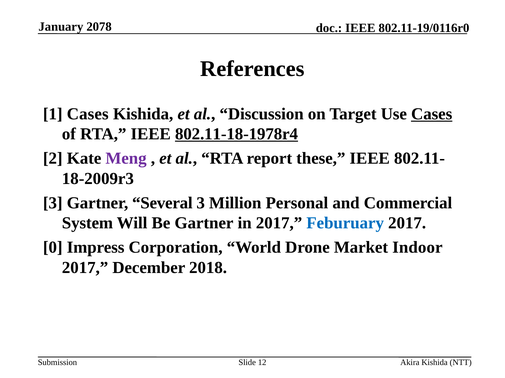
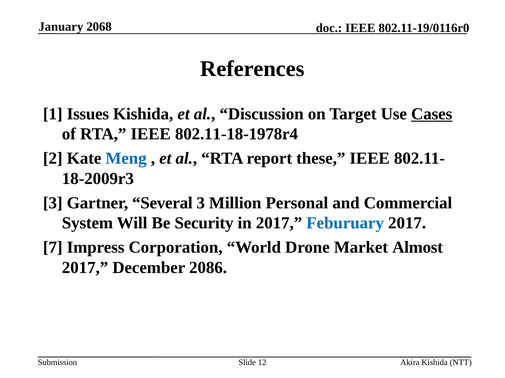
2078: 2078 -> 2068 (99, 27)
1 Cases: Cases -> Issues (88, 114)
802.11-18-1978r4 underline: present -> none (236, 134)
Meng colour: purple -> blue (126, 159)
Be Gartner: Gartner -> Security (204, 224)
0: 0 -> 7 (53, 248)
Indoor: Indoor -> Almost (418, 248)
2018: 2018 -> 2086 (208, 268)
